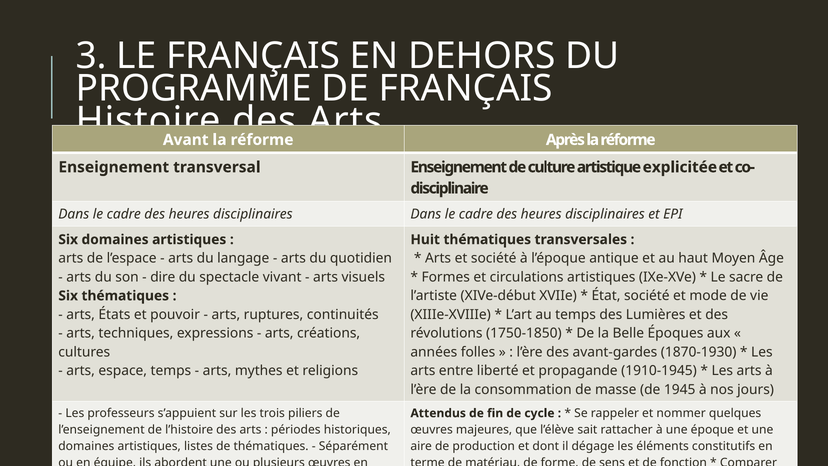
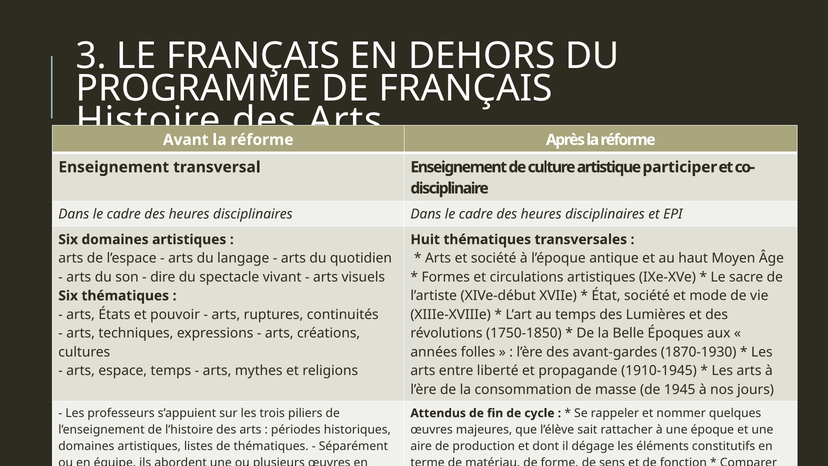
explicitée: explicitée -> participer (680, 167)
